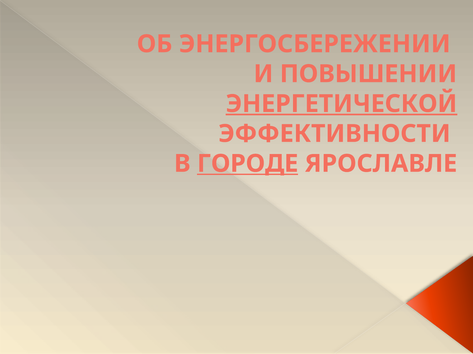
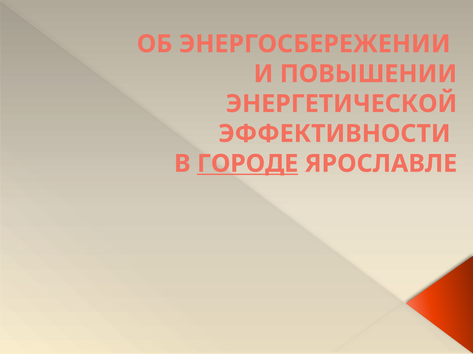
ЭНЕРГЕТИЧЕСКОЙ underline: present -> none (341, 104)
